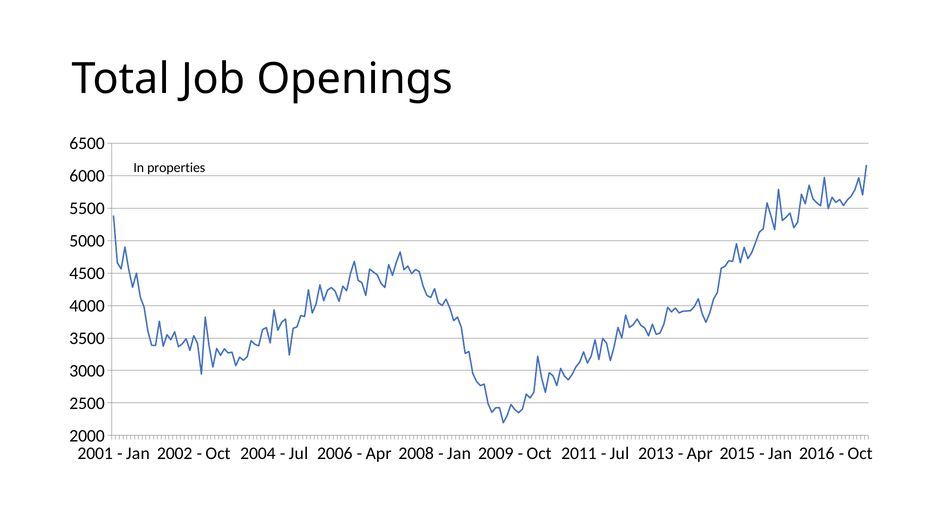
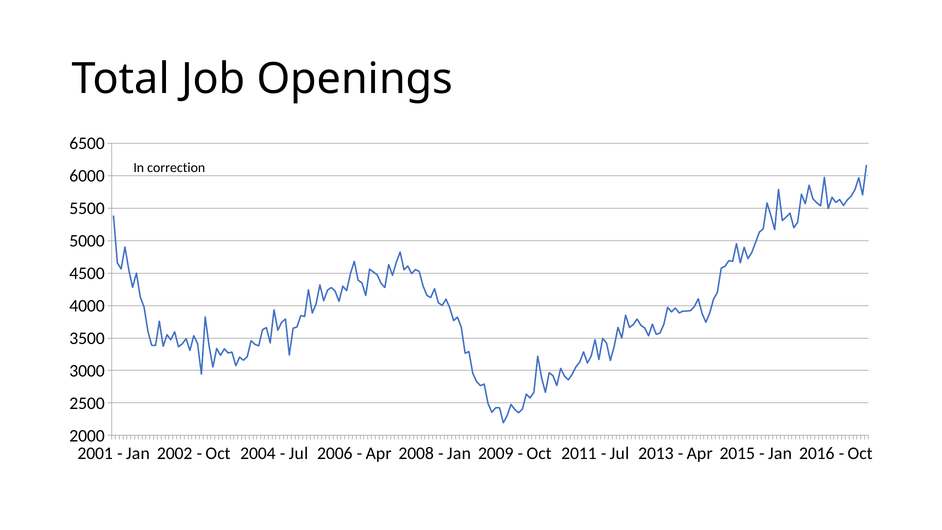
properties: properties -> correction (176, 168)
